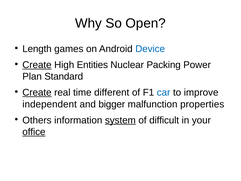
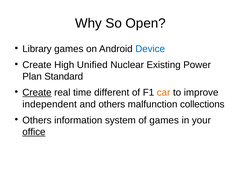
Length: Length -> Library (37, 49)
Create underline: present -> none (37, 65)
Entities: Entities -> Unified (92, 65)
Packing: Packing -> Existing (164, 65)
car colour: blue -> orange (164, 92)
and bigger: bigger -> others (112, 104)
properties: properties -> collections (202, 104)
system underline: present -> none (120, 120)
of difficult: difficult -> games (164, 120)
